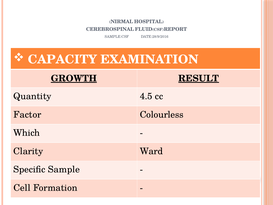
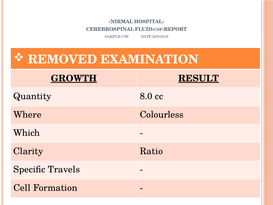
CAPACITY: CAPACITY -> REMOVED (63, 59)
4.5: 4.5 -> 8.0 (146, 96)
Factor: Factor -> Where (27, 115)
Ward: Ward -> Ratio (151, 151)
Sample: Sample -> Travels (64, 169)
